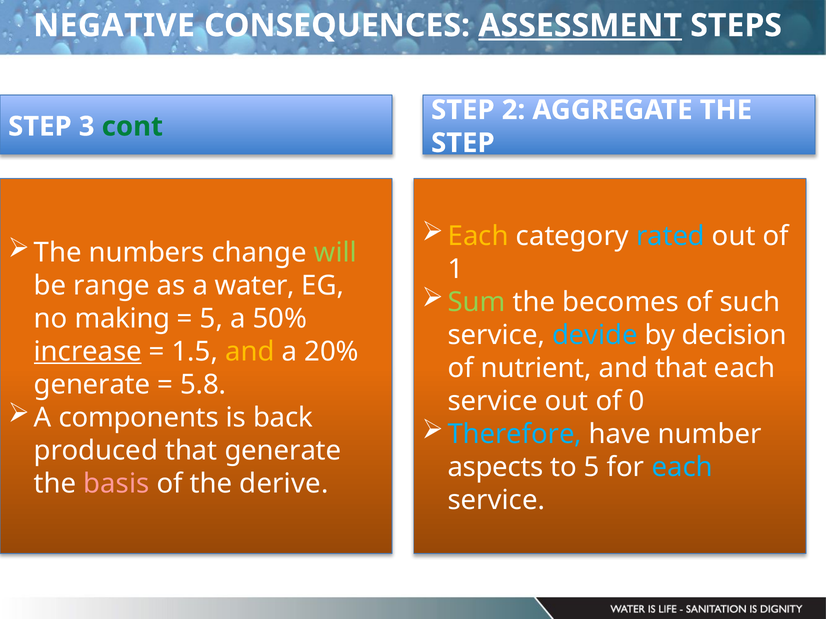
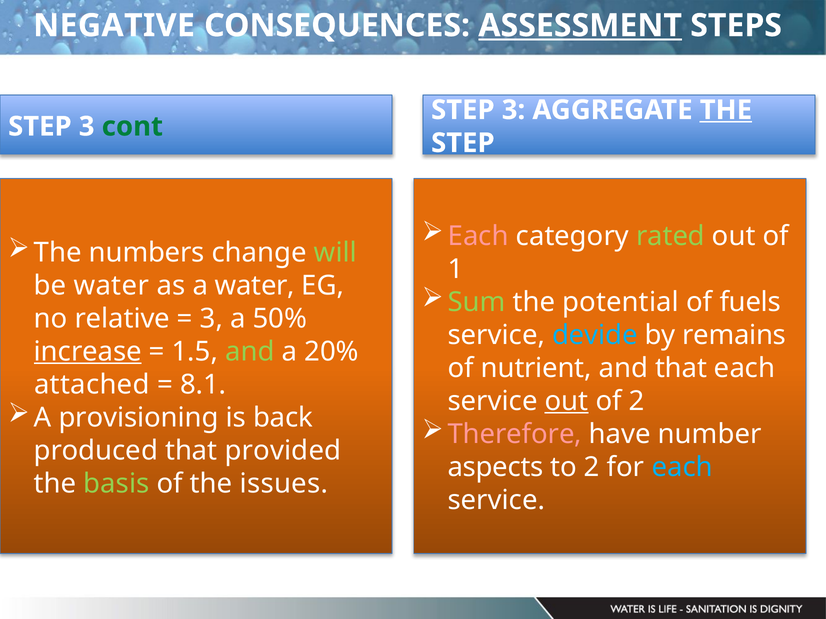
2: 2 -> 3 (513, 110)
THE underline: none -> present (726, 110)
Each colour: yellow -> pink (478, 236)
rated colour: light blue -> light green (670, 236)
be range: range -> water (111, 286)
becomes: becomes -> potential (621, 302)
such: such -> fuels (750, 302)
making: making -> relative (122, 319)
5: 5 -> 3 (211, 319)
decision: decision -> remains (734, 335)
and colour: yellow -> light green (250, 352)
generate: generate -> attached (92, 385)
5.8: 5.8 -> 8.1 (203, 385)
out underline: none -> present (567, 401)
of 0: 0 -> 2 (637, 401)
components: components -> provisioning (139, 418)
Therefore colour: light blue -> pink (515, 434)
that generate: generate -> provided (283, 451)
to 5: 5 -> 2 (592, 467)
basis colour: pink -> light green (116, 484)
derive: derive -> issues (284, 484)
